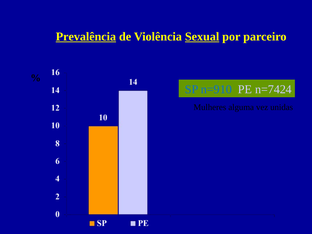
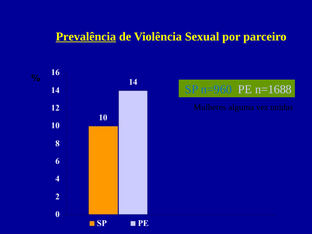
Sexual underline: present -> none (202, 37)
n=910: n=910 -> n=960 (216, 89)
n=7424: n=7424 -> n=1688 (273, 89)
